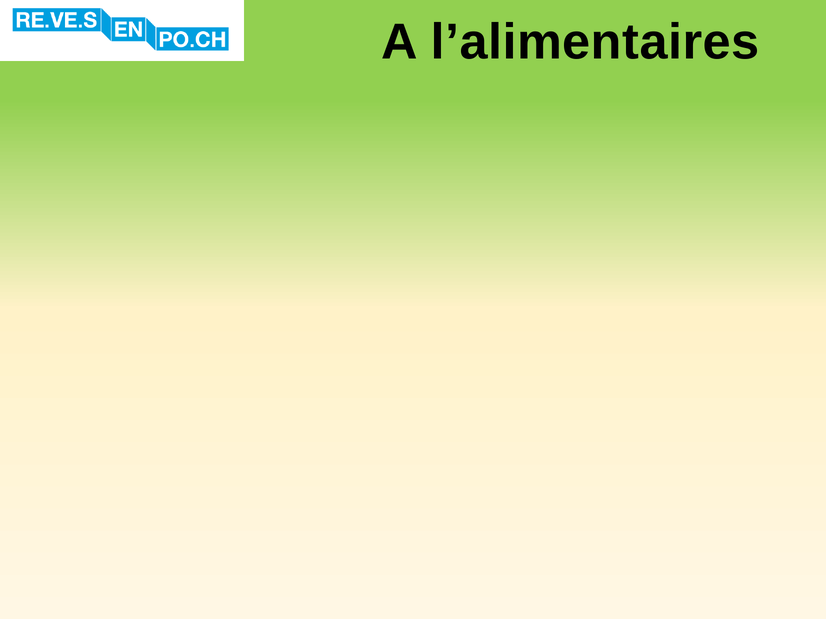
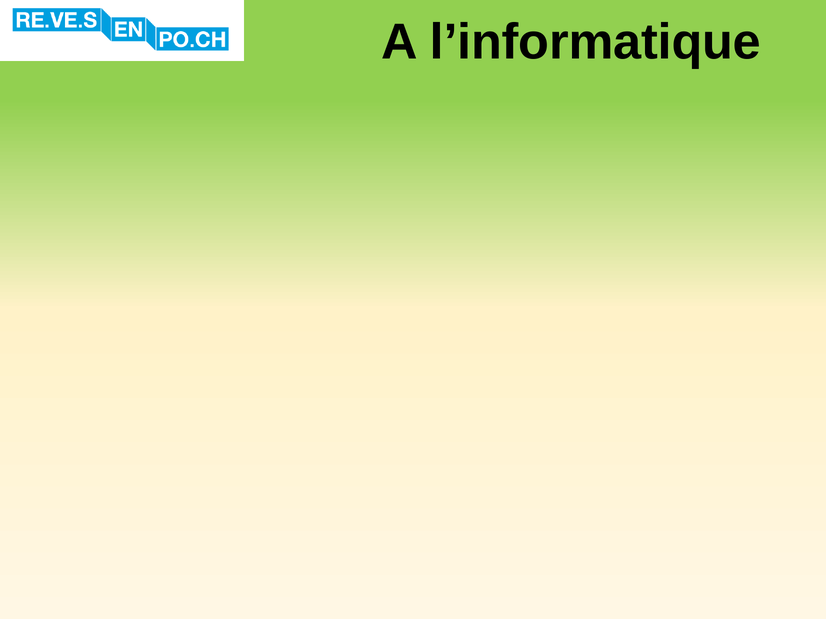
l’alimentaires: l’alimentaires -> l’informatique (595, 42)
